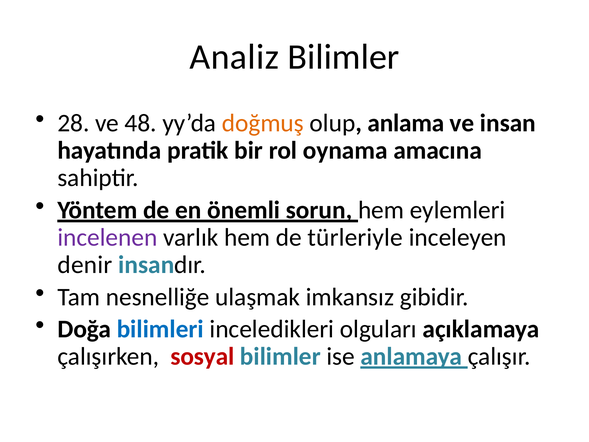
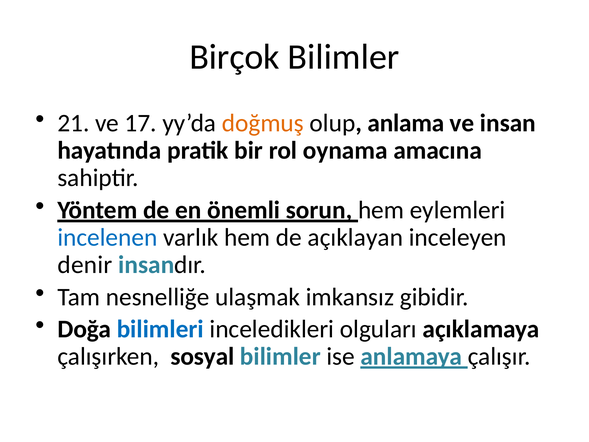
Analiz: Analiz -> Birçok (234, 57)
28: 28 -> 21 (73, 123)
48: 48 -> 17 (141, 123)
incelenen colour: purple -> blue (107, 237)
türleriyle: türleriyle -> açıklayan (355, 237)
sosyal colour: red -> black (202, 356)
